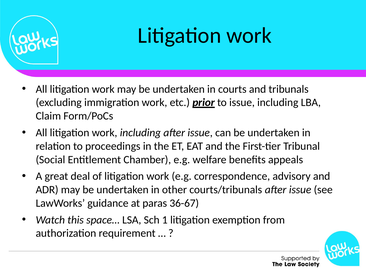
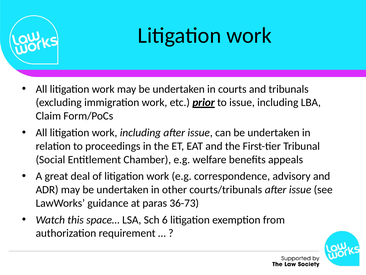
36-67: 36-67 -> 36-73 (184, 203)
1: 1 -> 6 (165, 219)
